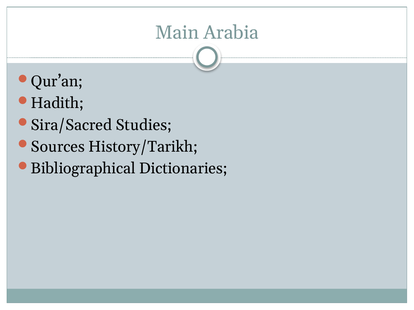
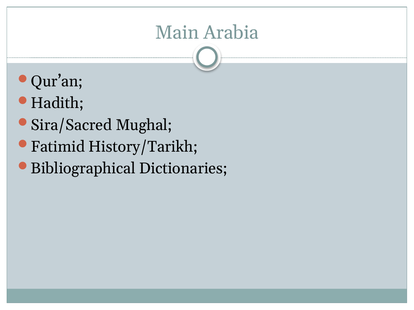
Studies: Studies -> Mughal (144, 125)
Sources: Sources -> Fatimid (58, 147)
